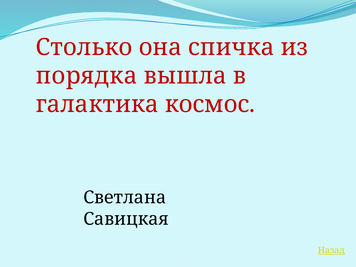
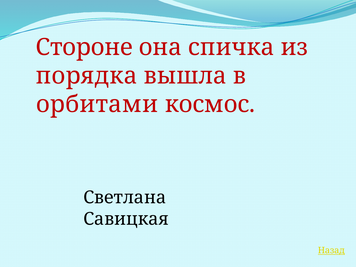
Столько: Столько -> Стороне (84, 47)
галактика: галактика -> орбитами (97, 104)
